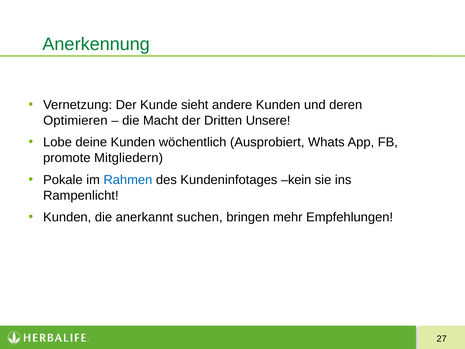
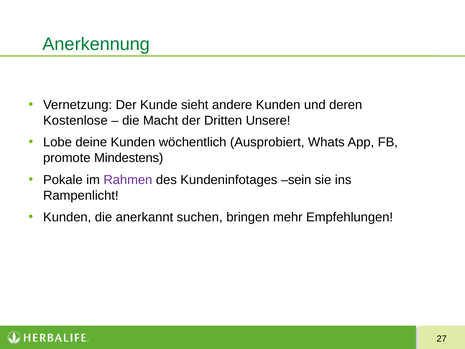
Optimieren: Optimieren -> Kostenlose (75, 120)
Mitgliedern: Mitgliedern -> Mindestens (129, 158)
Rahmen colour: blue -> purple (128, 180)
kein: kein -> sein (296, 180)
